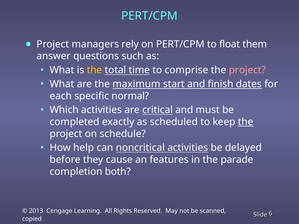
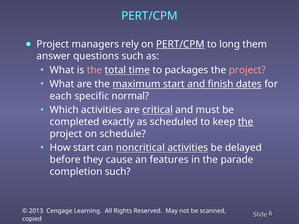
PERT/CPM underline: none -> present (180, 44)
float: float -> long (230, 44)
the colour: yellow -> pink (94, 70)
comprise: comprise -> packages (186, 70)
How help: help -> start (84, 148)
completion both: both -> such (118, 172)
